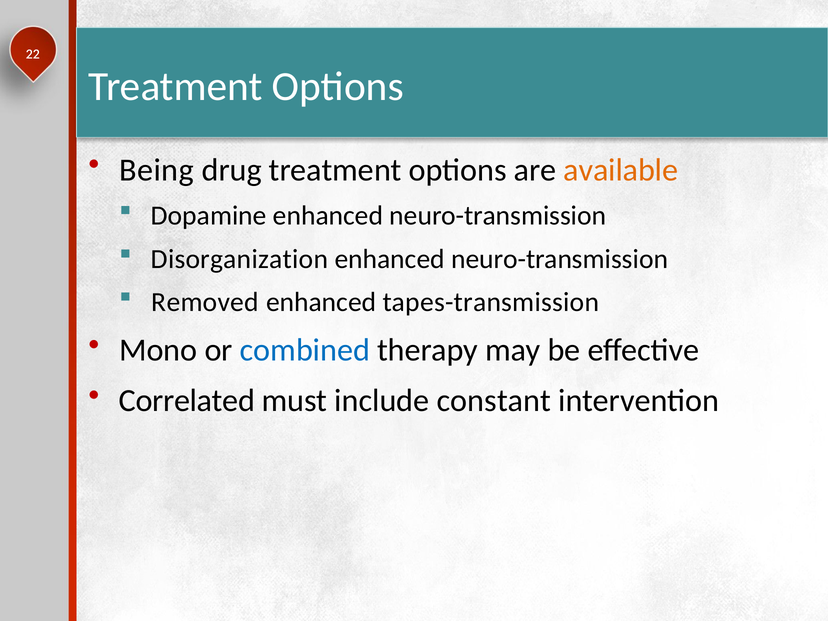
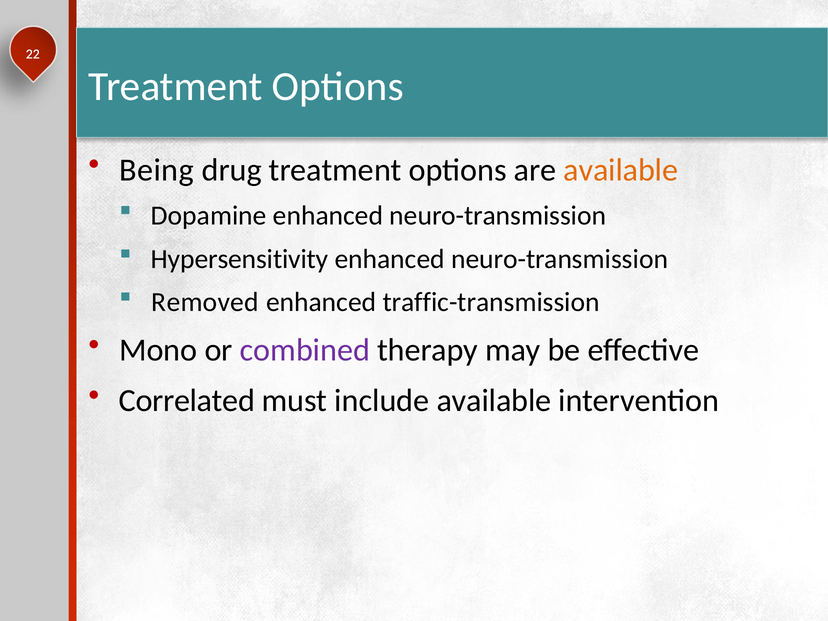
Disorganization: Disorganization -> Hypersensitivity (240, 259)
tapes-transmission: tapes-transmission -> traffic-transmission (491, 302)
combined colour: blue -> purple (305, 350)
include constant: constant -> available (494, 401)
